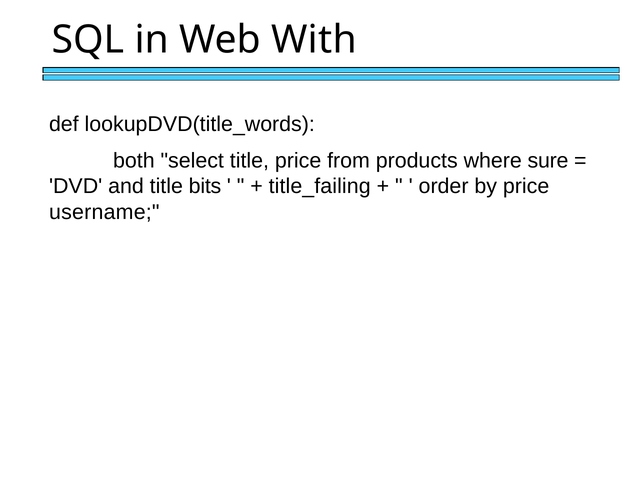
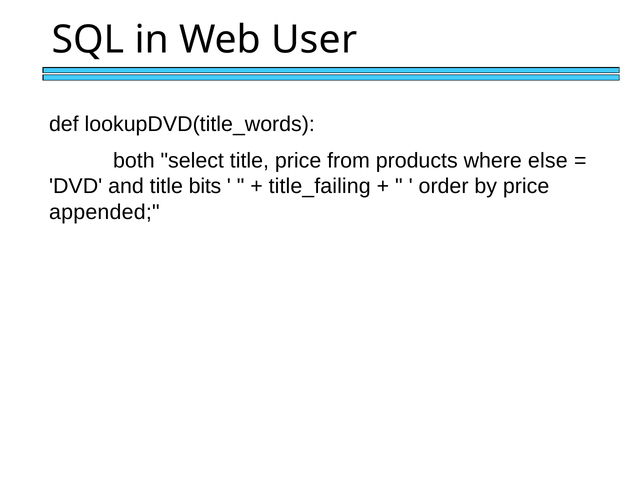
With: With -> User (314, 40)
sure: sure -> else (548, 161)
username: username -> appended (104, 212)
